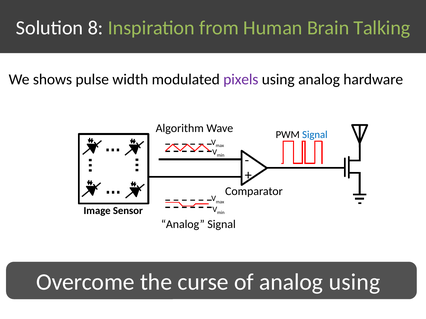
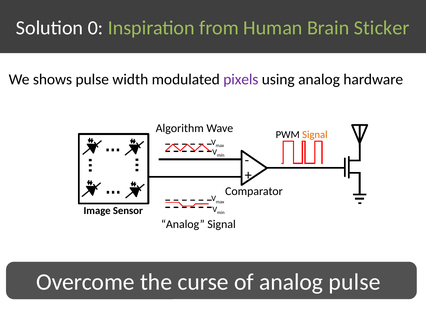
8: 8 -> 0 (95, 28)
Talking: Talking -> Sticker (382, 28)
Signal colour: blue -> orange (315, 135)
analog using: using -> pulse (355, 283)
